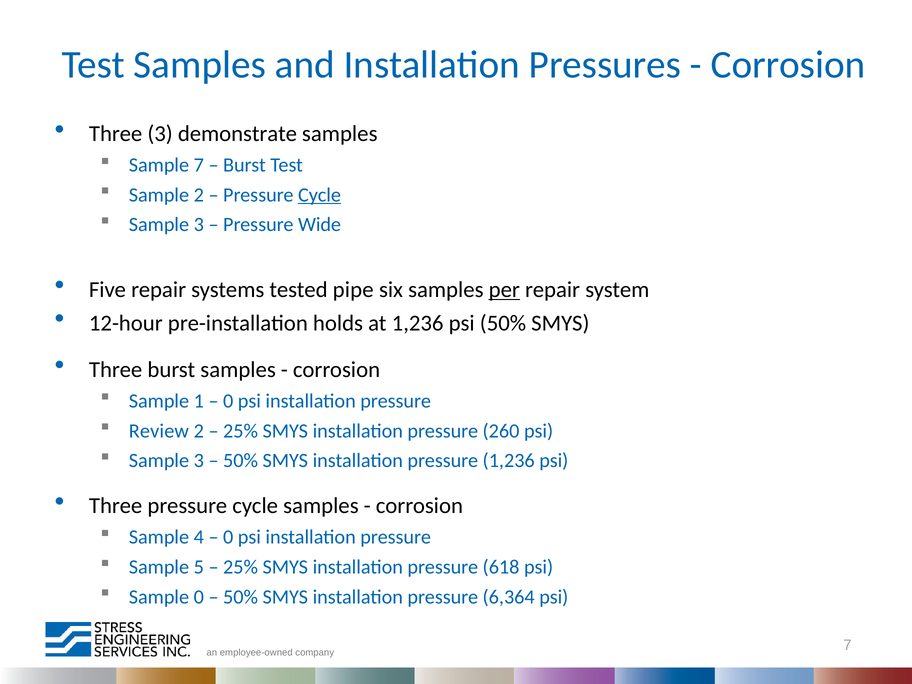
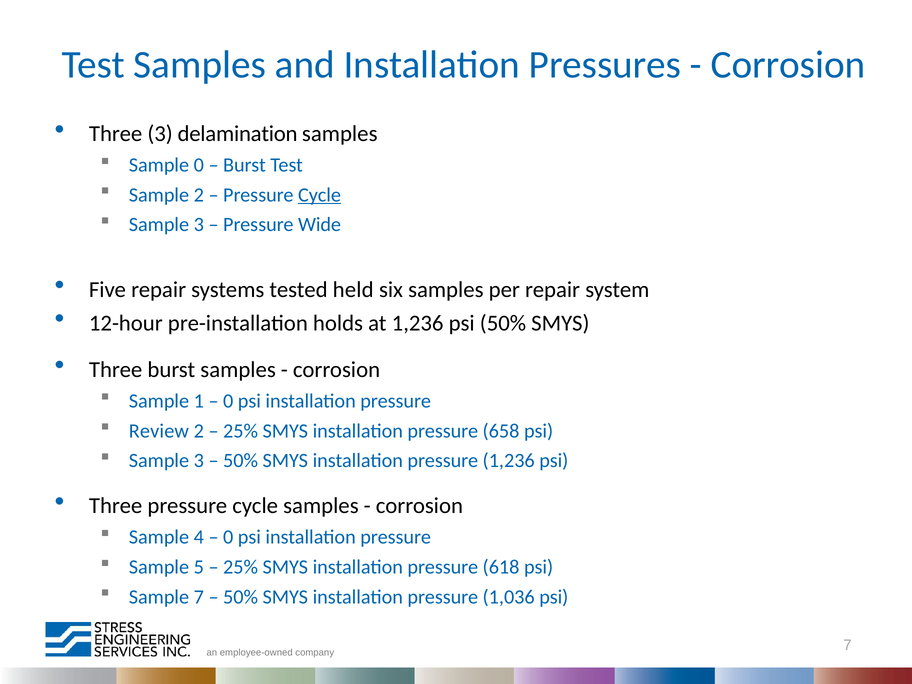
demonstrate: demonstrate -> delamination (238, 134)
Sample 7: 7 -> 0 (199, 165)
pipe: pipe -> held (353, 290)
per underline: present -> none (504, 290)
260: 260 -> 658 (501, 431)
Sample 0: 0 -> 7 (199, 597)
6,364: 6,364 -> 1,036 (509, 597)
